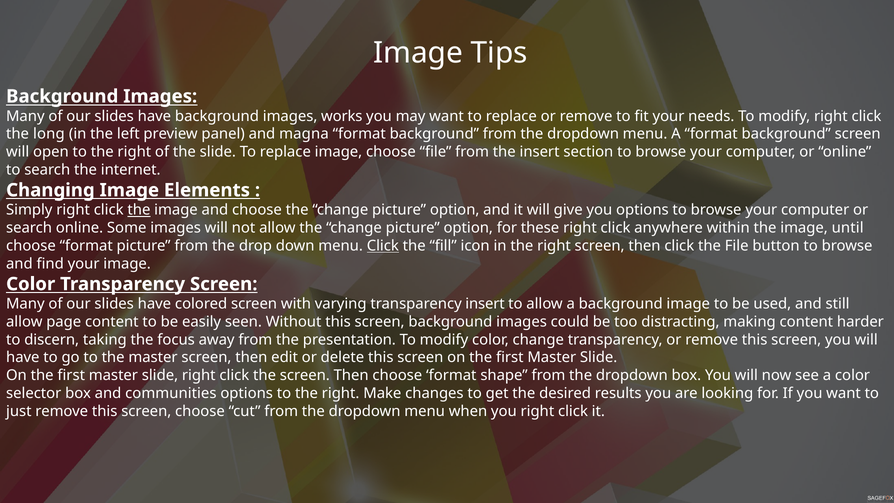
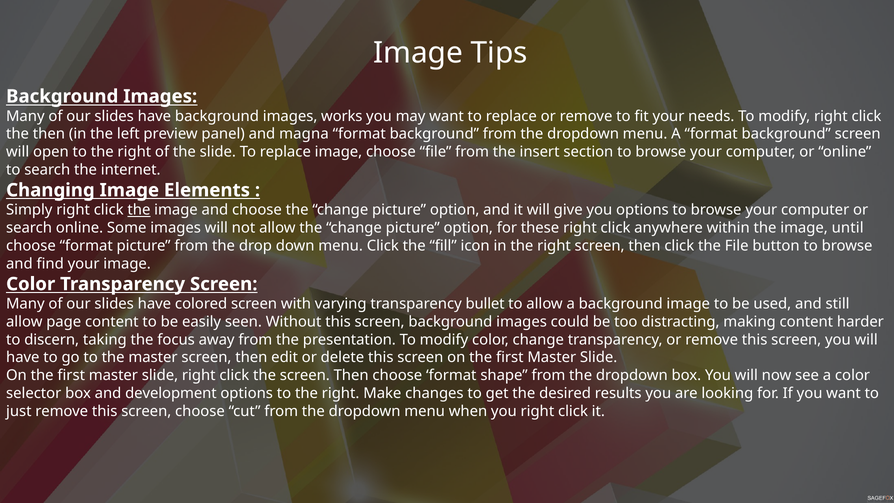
the long: long -> then (49, 134)
Click underline: present -> none (383, 246)
transparency insert: insert -> bullet (485, 304)
communities: communities -> development (171, 393)
